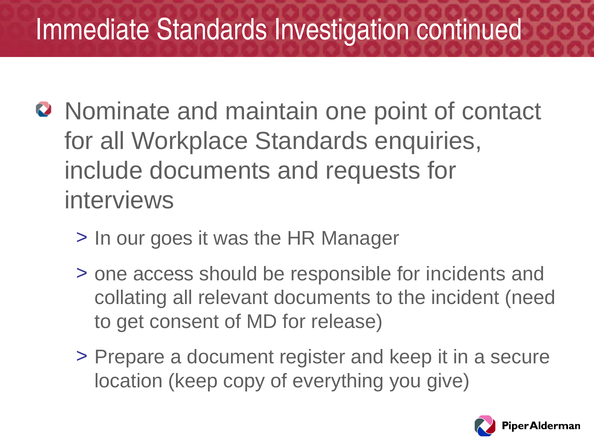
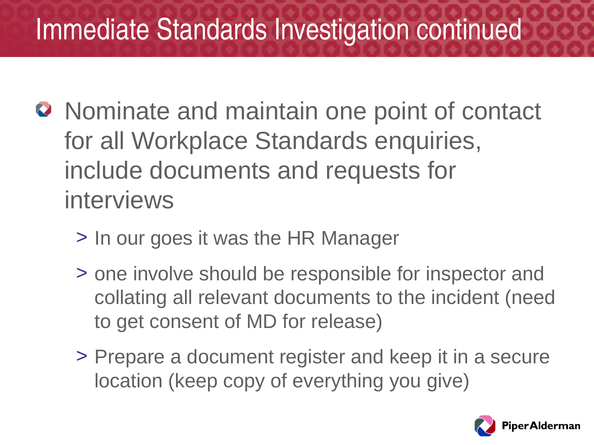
access: access -> involve (163, 274)
incidents: incidents -> inspector (466, 274)
